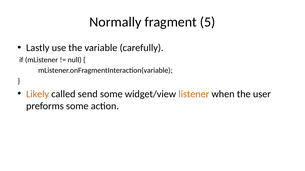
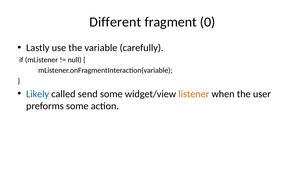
Normally: Normally -> Different (115, 22)
5: 5 -> 0 (208, 22)
Likely colour: orange -> blue (38, 94)
